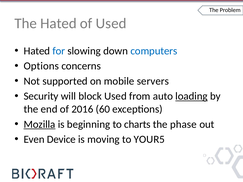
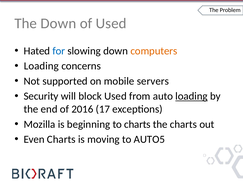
The Hated: Hated -> Down (58, 24)
computers colour: blue -> orange (154, 51)
Options: Options -> Loading (41, 66)
60: 60 -> 17 (103, 109)
Mozilla underline: present -> none (40, 124)
the phase: phase -> charts (183, 124)
Even Device: Device -> Charts (61, 140)
YOUR5: YOUR5 -> AUTO5 (149, 140)
